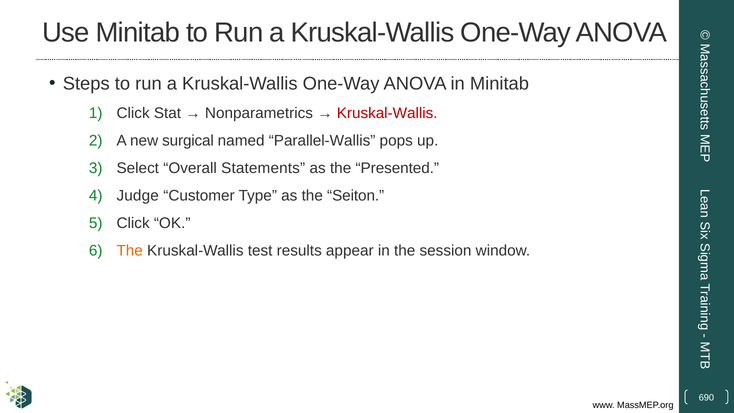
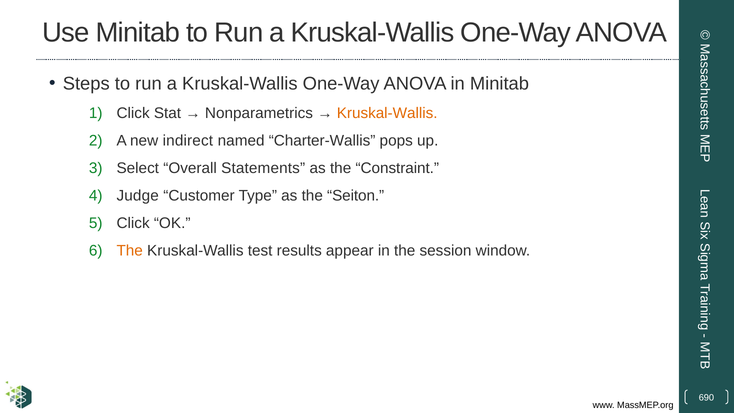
Kruskal-Wallis colour: red -> orange (387, 113)
surgical: surgical -> indirect (188, 141)
Parallel-Wallis: Parallel-Wallis -> Charter-Wallis (322, 141)
Presented: Presented -> Constraint (397, 168)
